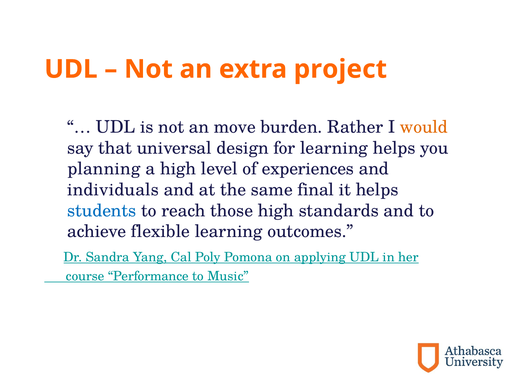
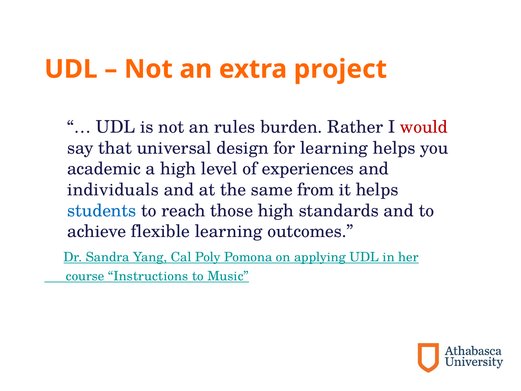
move: move -> rules (235, 127)
would colour: orange -> red (424, 127)
planning: planning -> academic (104, 169)
final: final -> from (316, 190)
Performance: Performance -> Instructions (148, 276)
